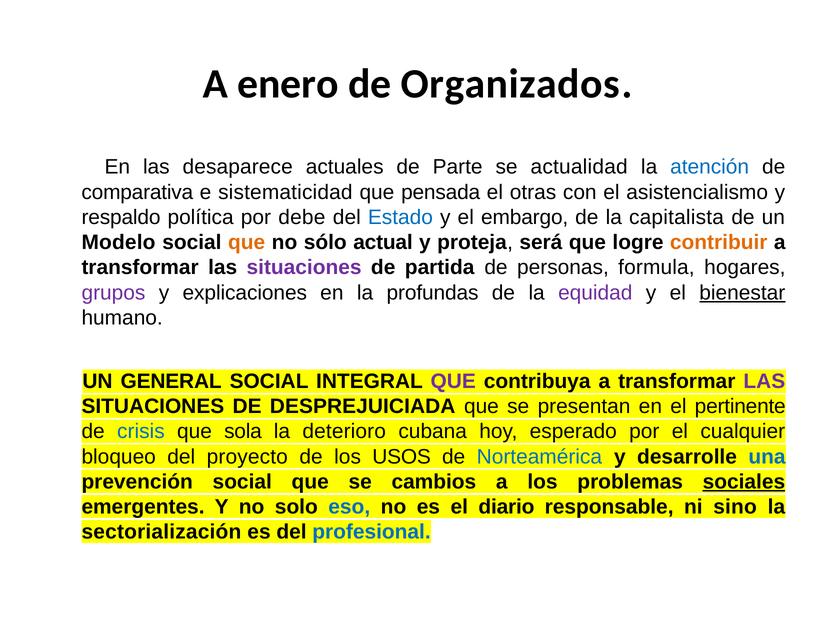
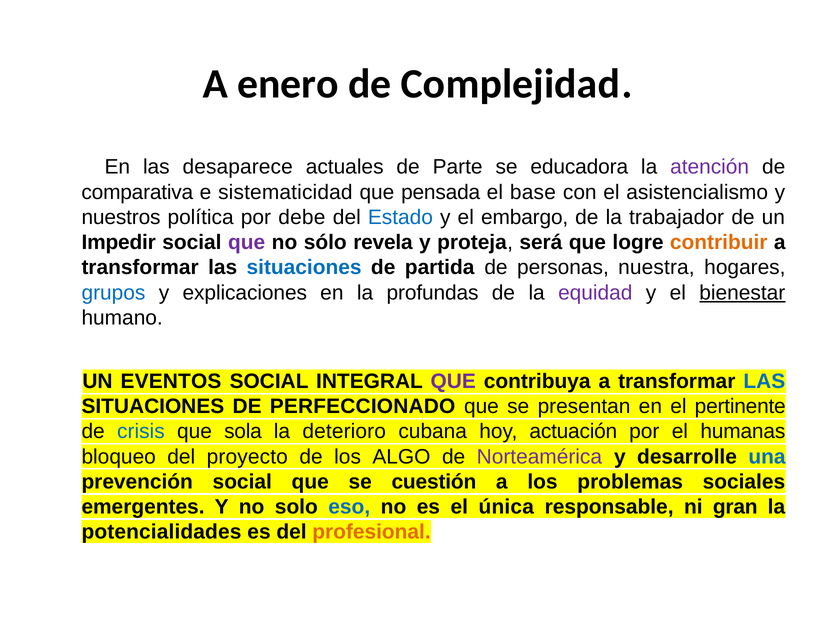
Organizados: Organizados -> Complejidad (510, 84)
actualidad: actualidad -> educadora (579, 167)
atención colour: blue -> purple (710, 167)
otras: otras -> base (533, 192)
respaldo: respaldo -> nuestros (121, 217)
capitalista: capitalista -> trabajador (677, 217)
Modelo: Modelo -> Impedir (119, 243)
que colour: orange -> purple (247, 243)
actual: actual -> revela (383, 243)
situaciones colour: purple -> blue (304, 268)
formula: formula -> nuestra (656, 268)
grupos colour: purple -> blue (113, 293)
GENERAL: GENERAL -> EVENTOS (171, 381)
LAS colour: purple -> blue (764, 381)
DESPREJUICIADA: DESPREJUICIADA -> PERFECCIONADO (363, 406)
esperado: esperado -> actuación (573, 432)
cualquier: cualquier -> humanas (743, 432)
USOS: USOS -> ALGO (401, 457)
Norteamérica colour: blue -> purple (539, 457)
cambios: cambios -> cuestión (434, 482)
sociales underline: present -> none (744, 482)
diario: diario -> única (506, 507)
sino: sino -> gran (735, 507)
sectorialización: sectorialización -> potencialidades (161, 532)
profesional colour: blue -> orange (371, 532)
